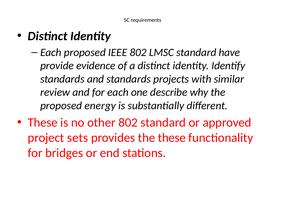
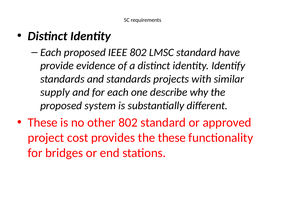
review: review -> supply (55, 92)
energy: energy -> system (100, 105)
sets: sets -> cost (78, 138)
